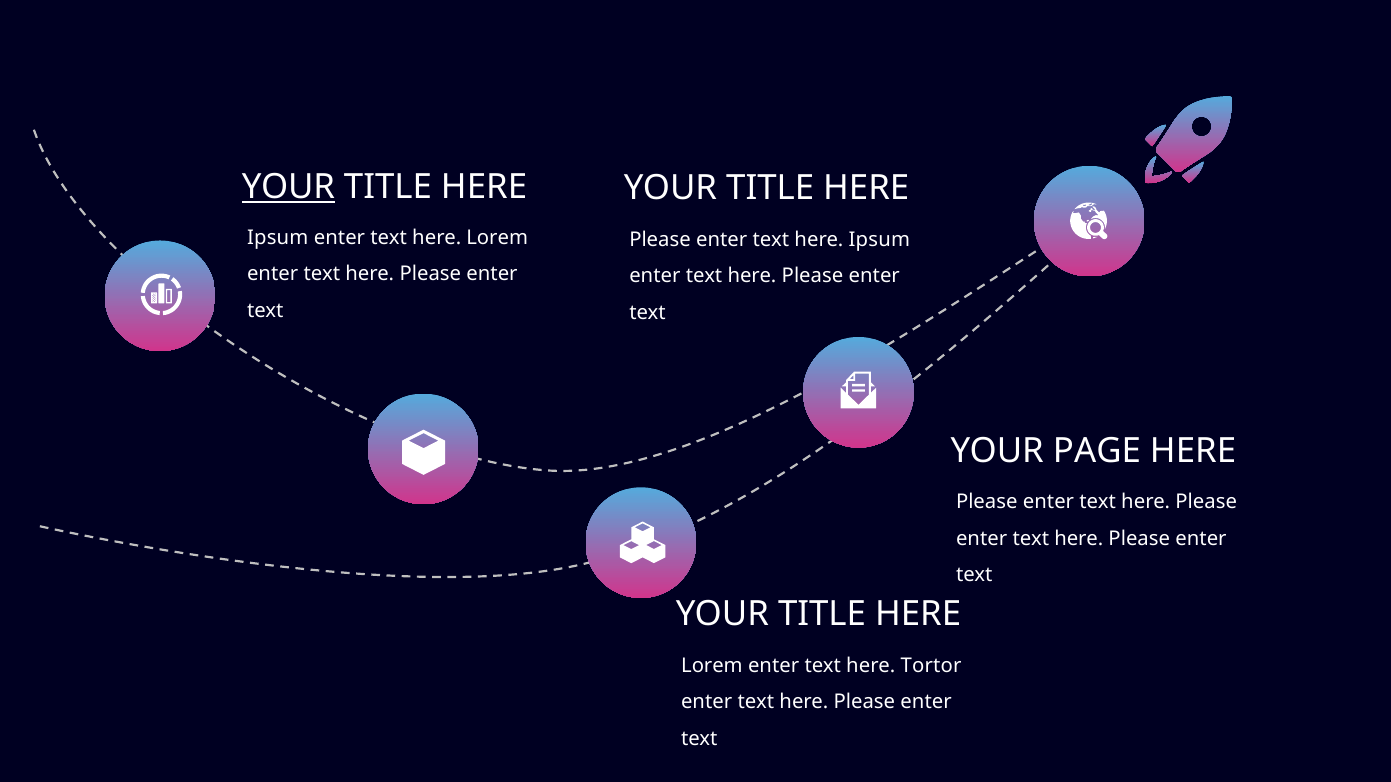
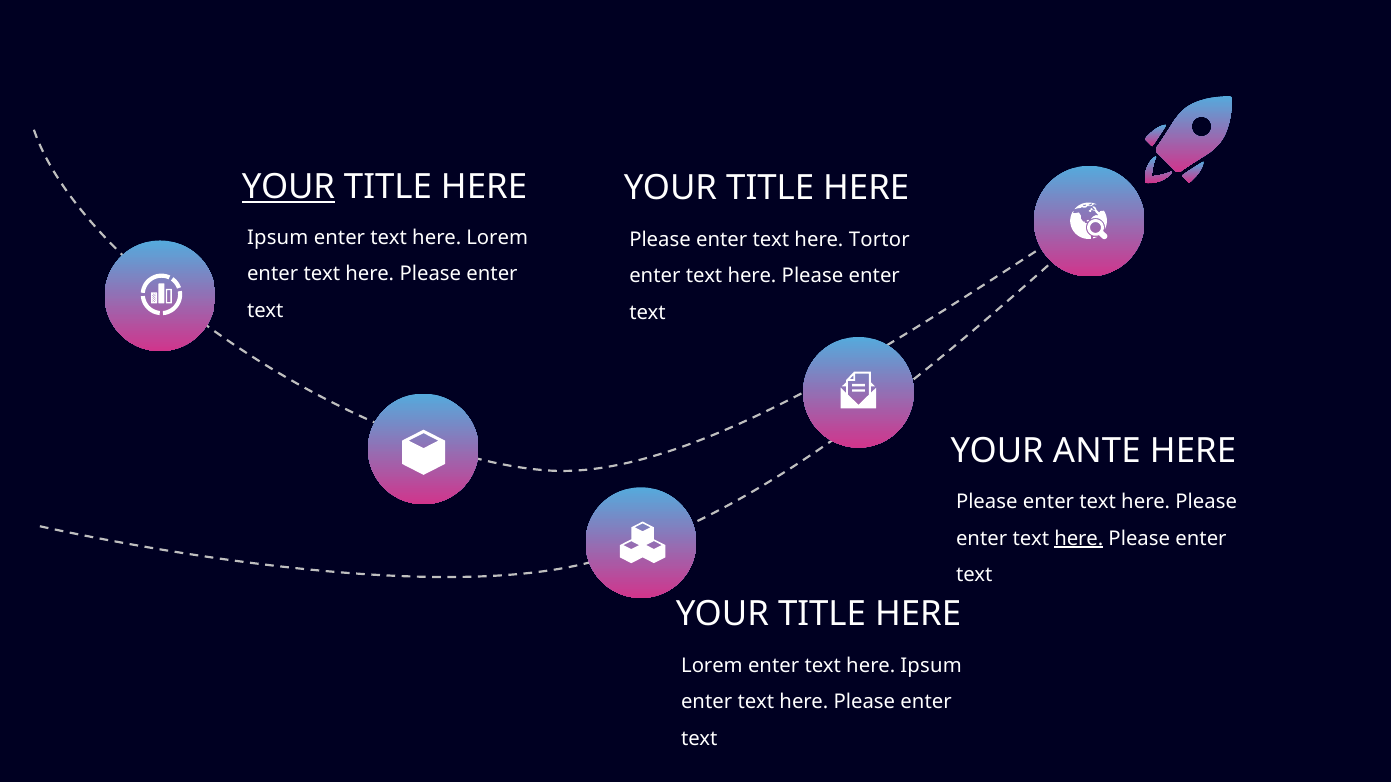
text here Ipsum: Ipsum -> Tortor (879, 239)
PAGE: PAGE -> ANTE (1097, 451)
here underline: none -> present (1079, 539)
text here Tortor: Tortor -> Ipsum (931, 666)
